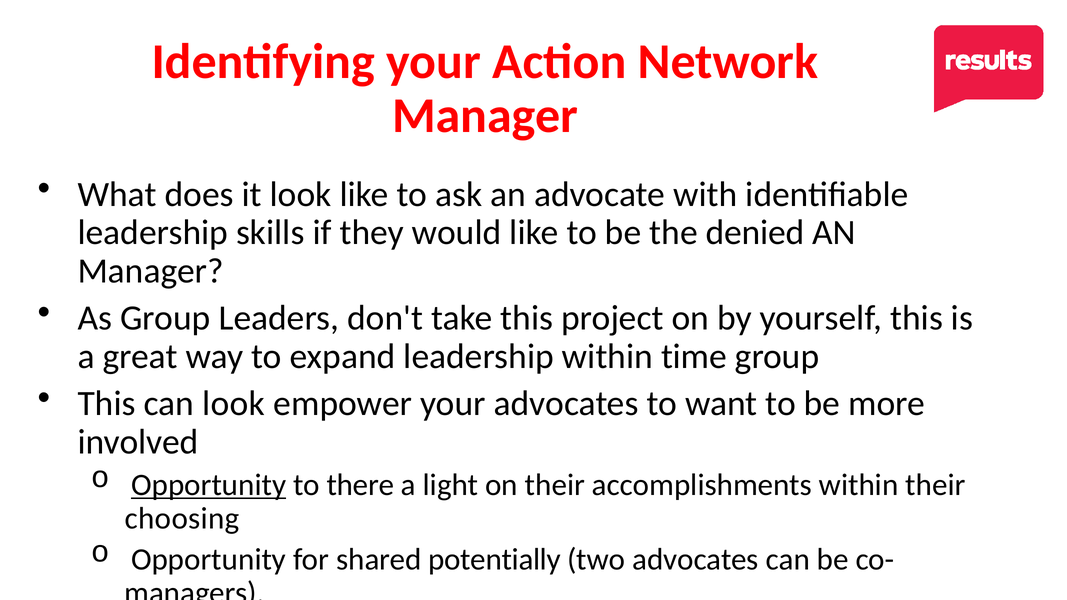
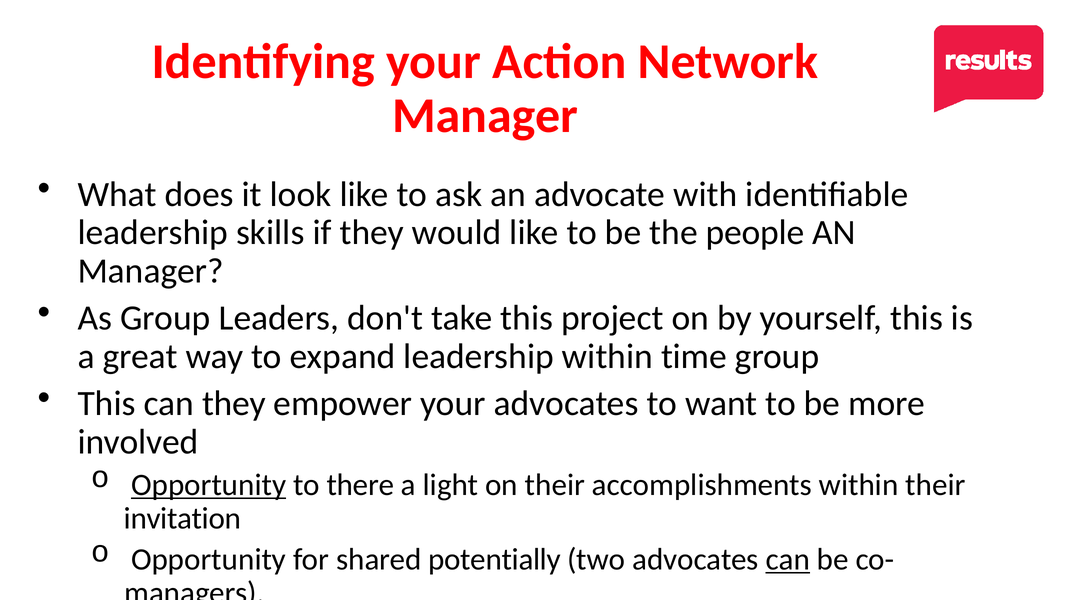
denied: denied -> people (755, 233)
can look: look -> they (234, 404)
choosing: choosing -> invitation (182, 519)
can underline: none -> present (788, 560)
